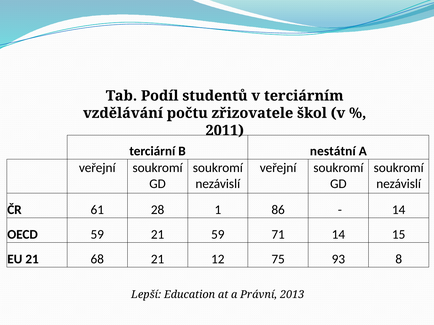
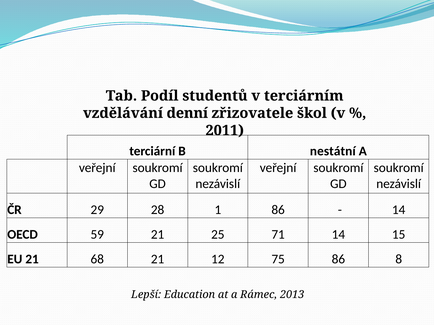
počtu: počtu -> denní (187, 113)
61: 61 -> 29 (97, 210)
21 59: 59 -> 25 (218, 235)
75 93: 93 -> 86 (338, 260)
Právní: Právní -> Rámec (259, 295)
